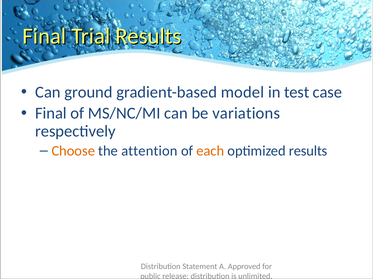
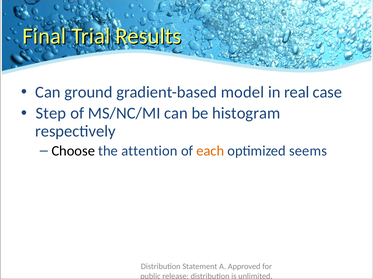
test: test -> real (297, 92)
Final: Final -> Step (51, 114)
variations: variations -> histogram (246, 114)
Choose colour: orange -> black (73, 151)
optimized results: results -> seems (308, 151)
